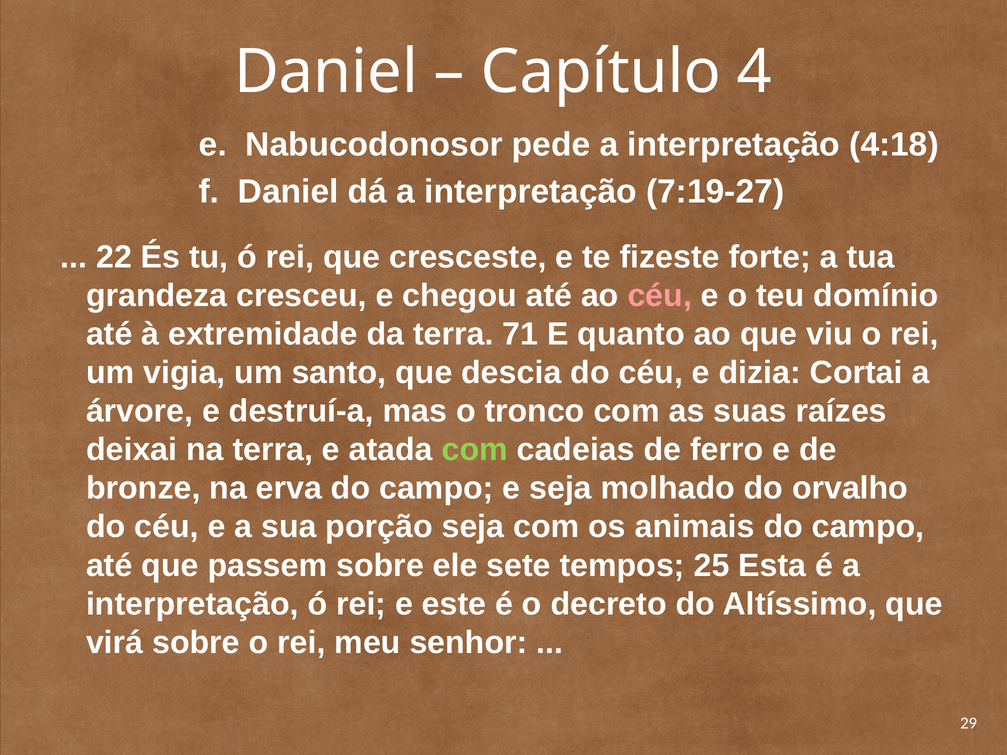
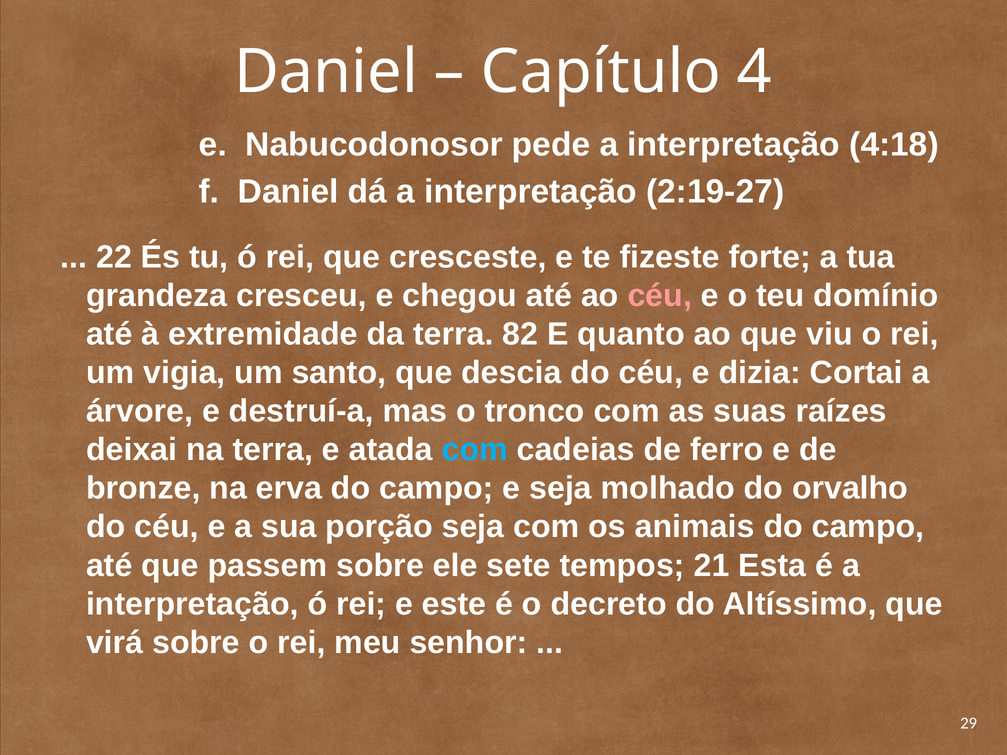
7:19-27: 7:19-27 -> 2:19-27 (715, 192)
71: 71 -> 82 (520, 334)
com colour: light green -> light blue (475, 450)
25: 25 -> 21 (712, 566)
